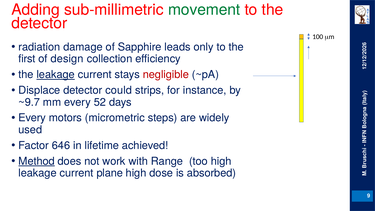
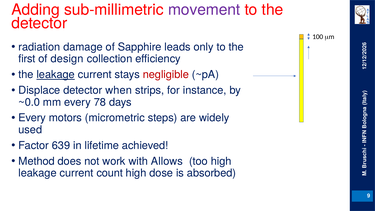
movement colour: green -> purple (204, 10)
could: could -> when (119, 90)
~9.7: ~9.7 -> ~0.0 (29, 102)
52: 52 -> 78 (100, 102)
646: 646 -> 639 (61, 145)
Method underline: present -> none (37, 161)
Range: Range -> Allows (167, 161)
plane: plane -> count (110, 173)
